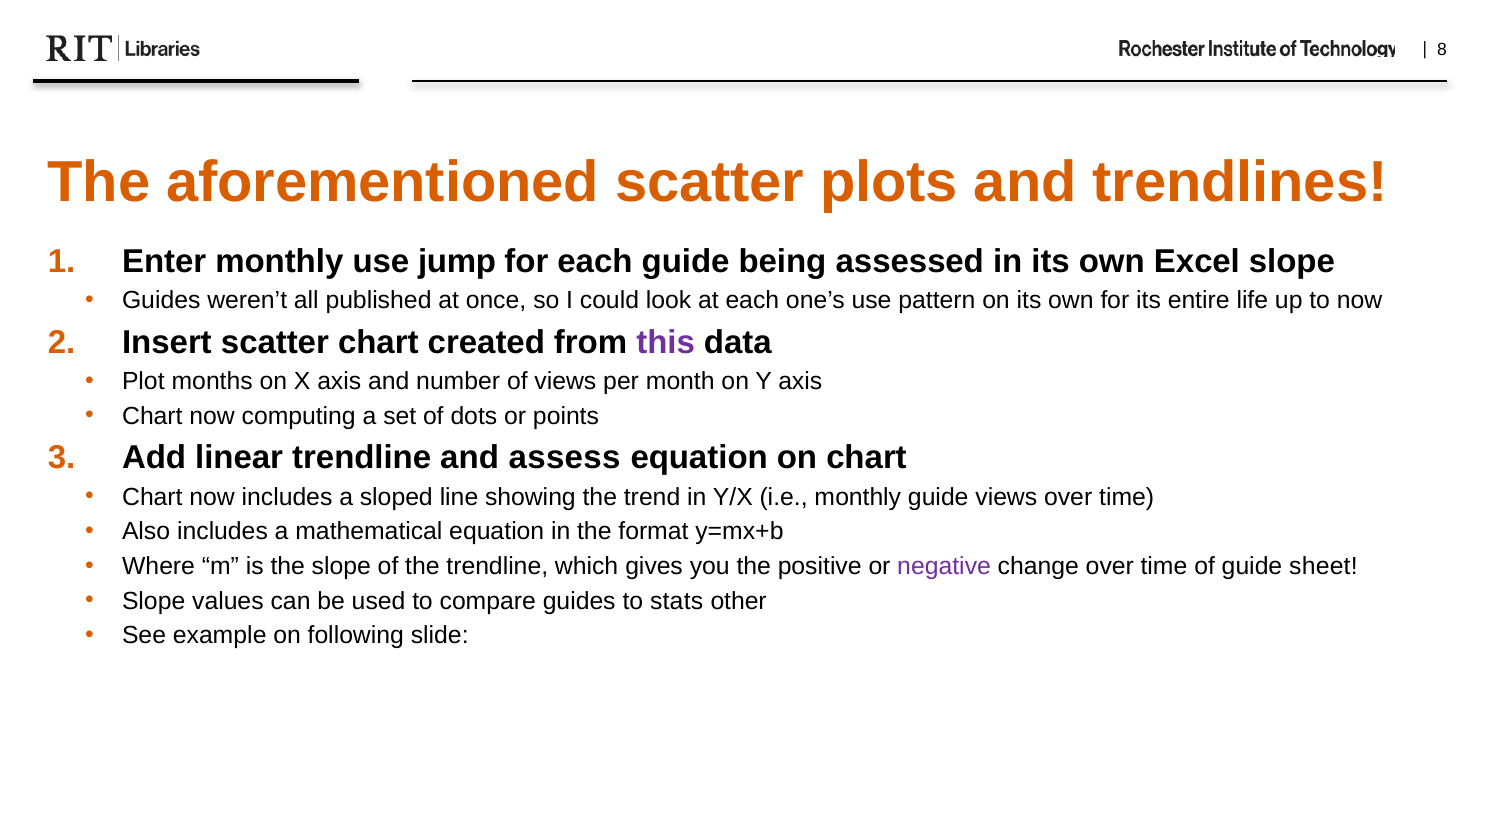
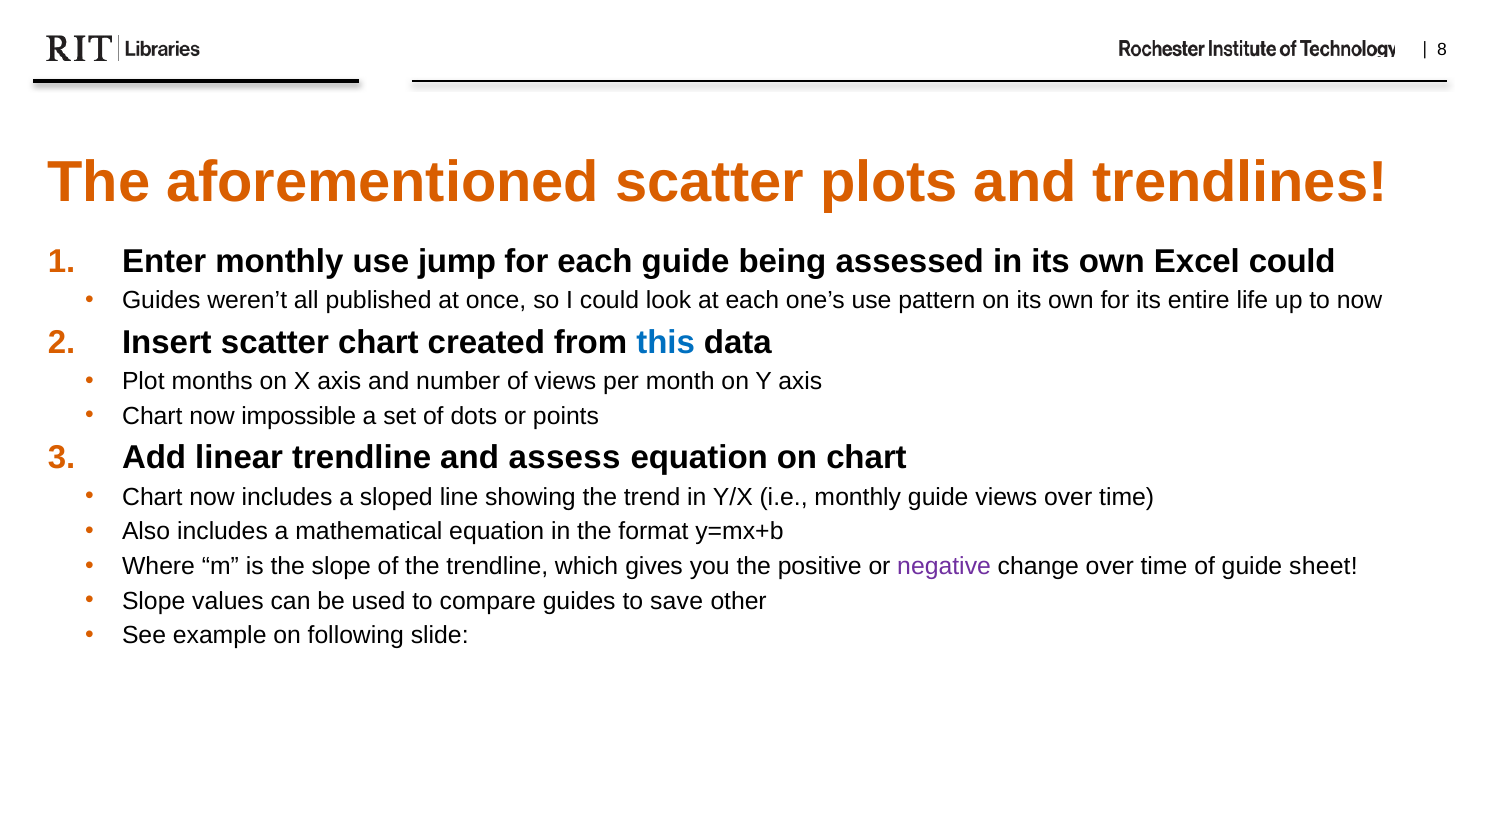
Excel slope: slope -> could (1292, 262)
this colour: purple -> blue (666, 342)
computing: computing -> impossible (299, 416)
stats: stats -> save (677, 601)
